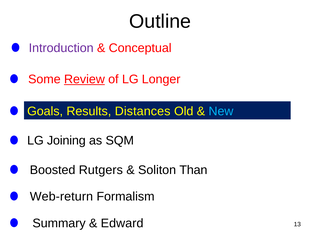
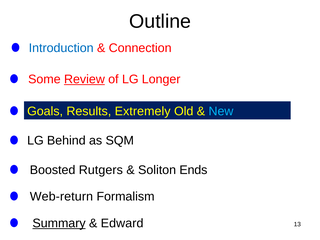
Introduction colour: purple -> blue (61, 48)
Conceptual: Conceptual -> Connection (140, 48)
Distances: Distances -> Extremely (143, 111)
Joining: Joining -> Behind (66, 141)
Than: Than -> Ends (193, 170)
Summary underline: none -> present (59, 223)
